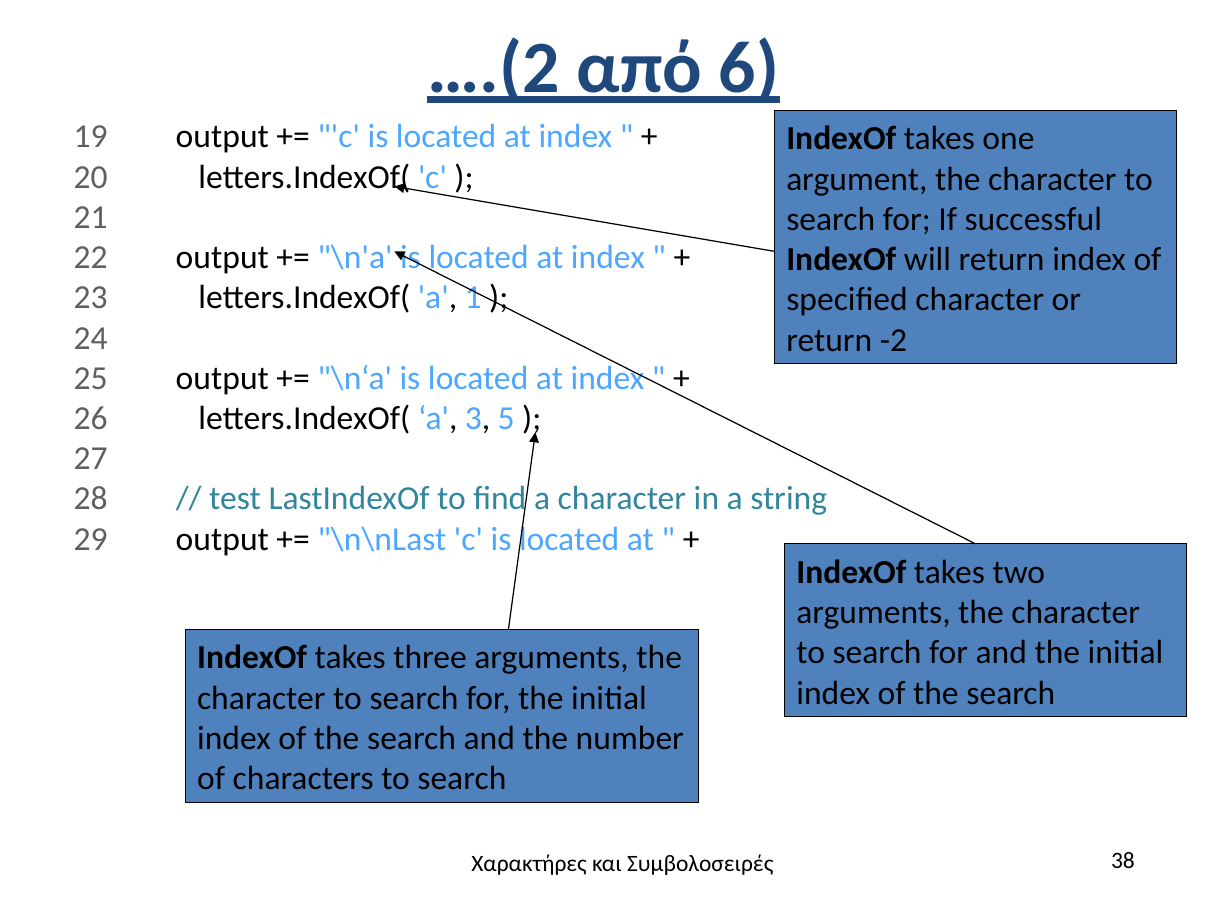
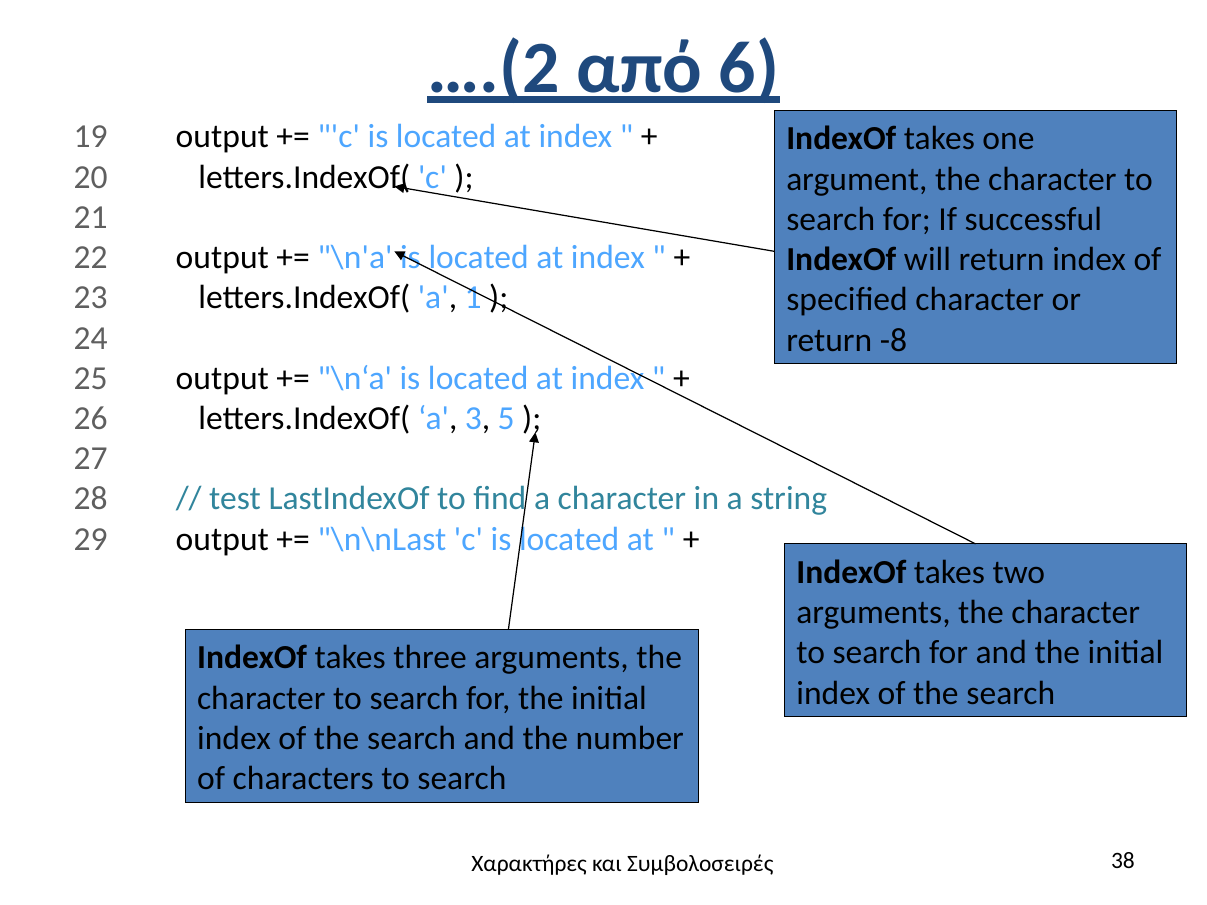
-2: -2 -> -8 (894, 340)
